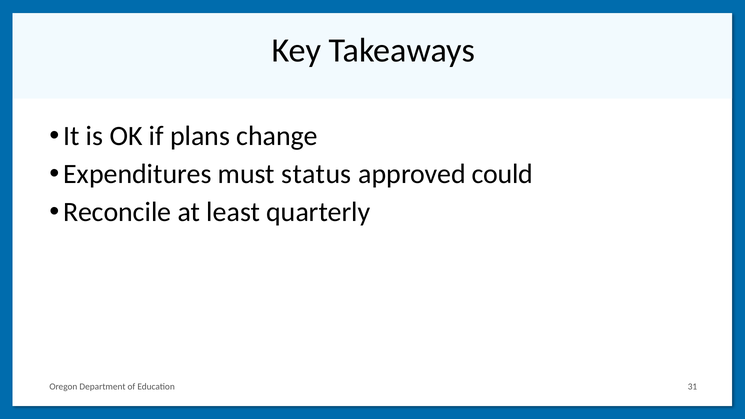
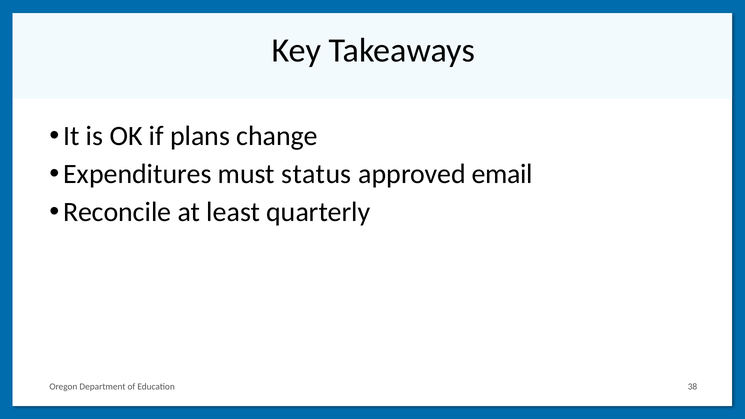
could: could -> email (502, 174)
31: 31 -> 38 (693, 387)
